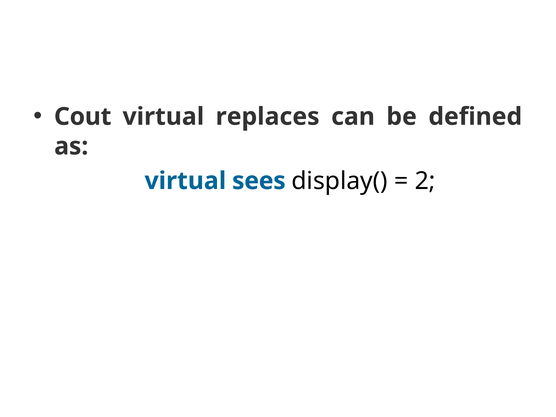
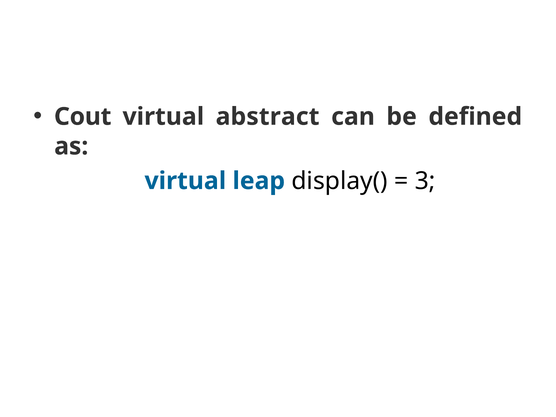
replaces: replaces -> abstract (268, 117)
sees: sees -> leap (259, 181)
2: 2 -> 3 (425, 181)
